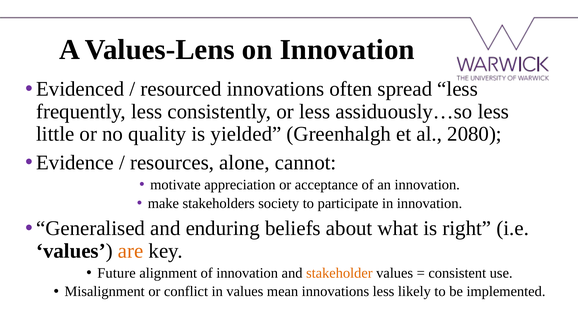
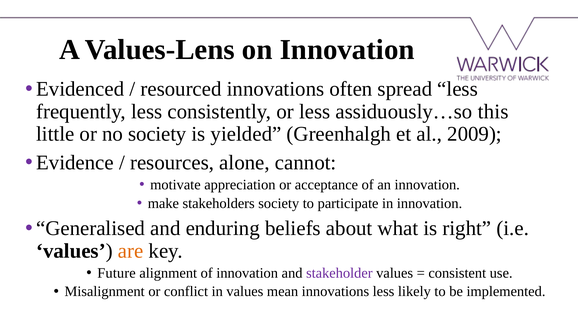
assiduously…so less: less -> this (493, 112)
no quality: quality -> society (157, 134)
2080: 2080 -> 2009 (475, 134)
stakeholder colour: orange -> purple (339, 273)
